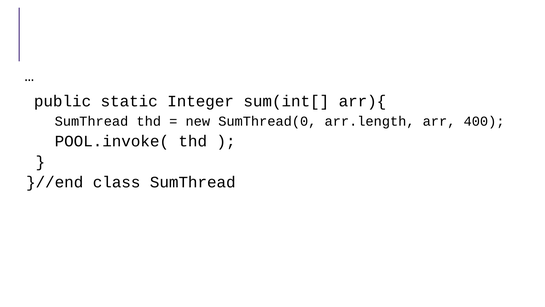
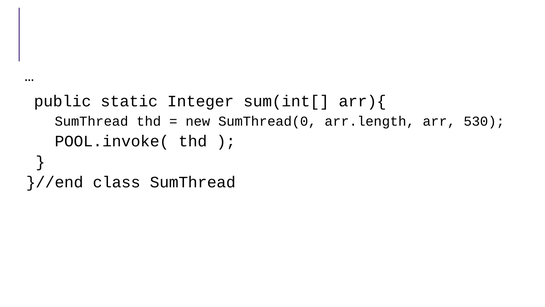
400: 400 -> 530 (484, 121)
